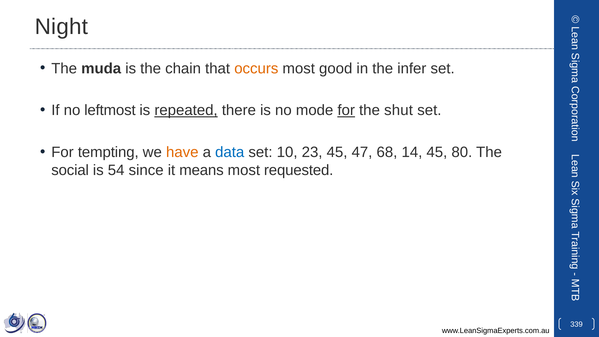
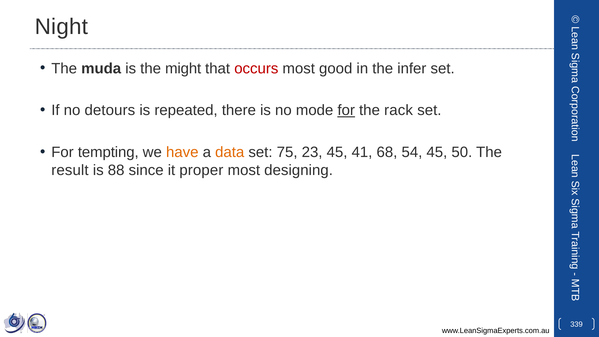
chain: chain -> might (183, 68)
occurs colour: orange -> red (256, 68)
leftmost: leftmost -> detours (110, 110)
repeated underline: present -> none (186, 110)
shut: shut -> rack (399, 110)
data colour: blue -> orange (230, 152)
10: 10 -> 75 (287, 152)
47: 47 -> 41 (362, 152)
14: 14 -> 54 (412, 152)
80: 80 -> 50 (462, 152)
social: social -> result (70, 170)
54: 54 -> 88 (116, 170)
means: means -> proper (201, 170)
requested: requested -> designing (299, 170)
